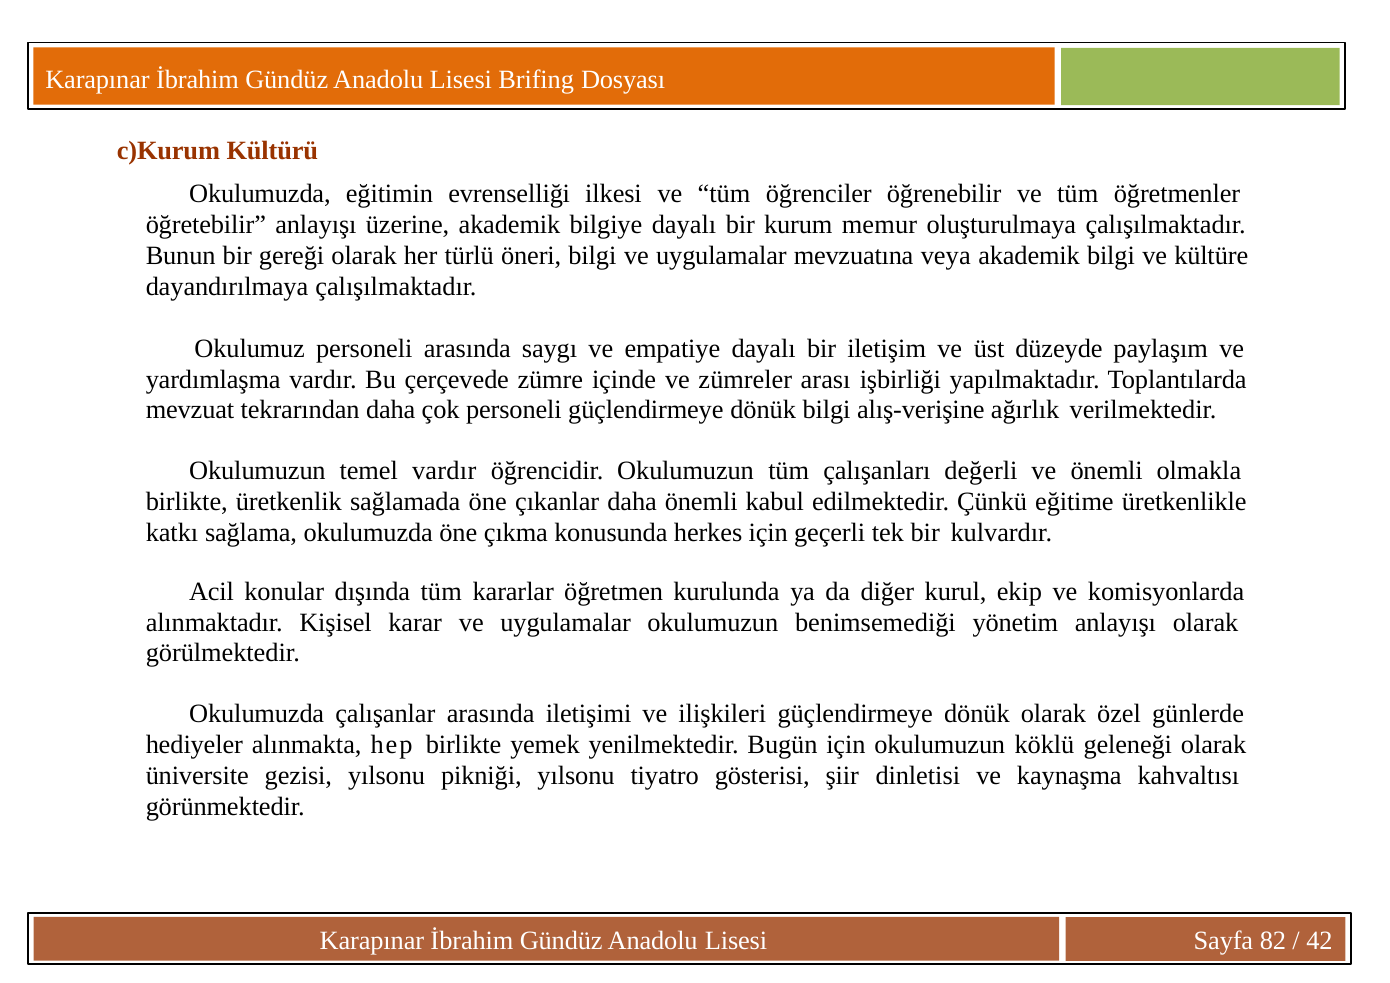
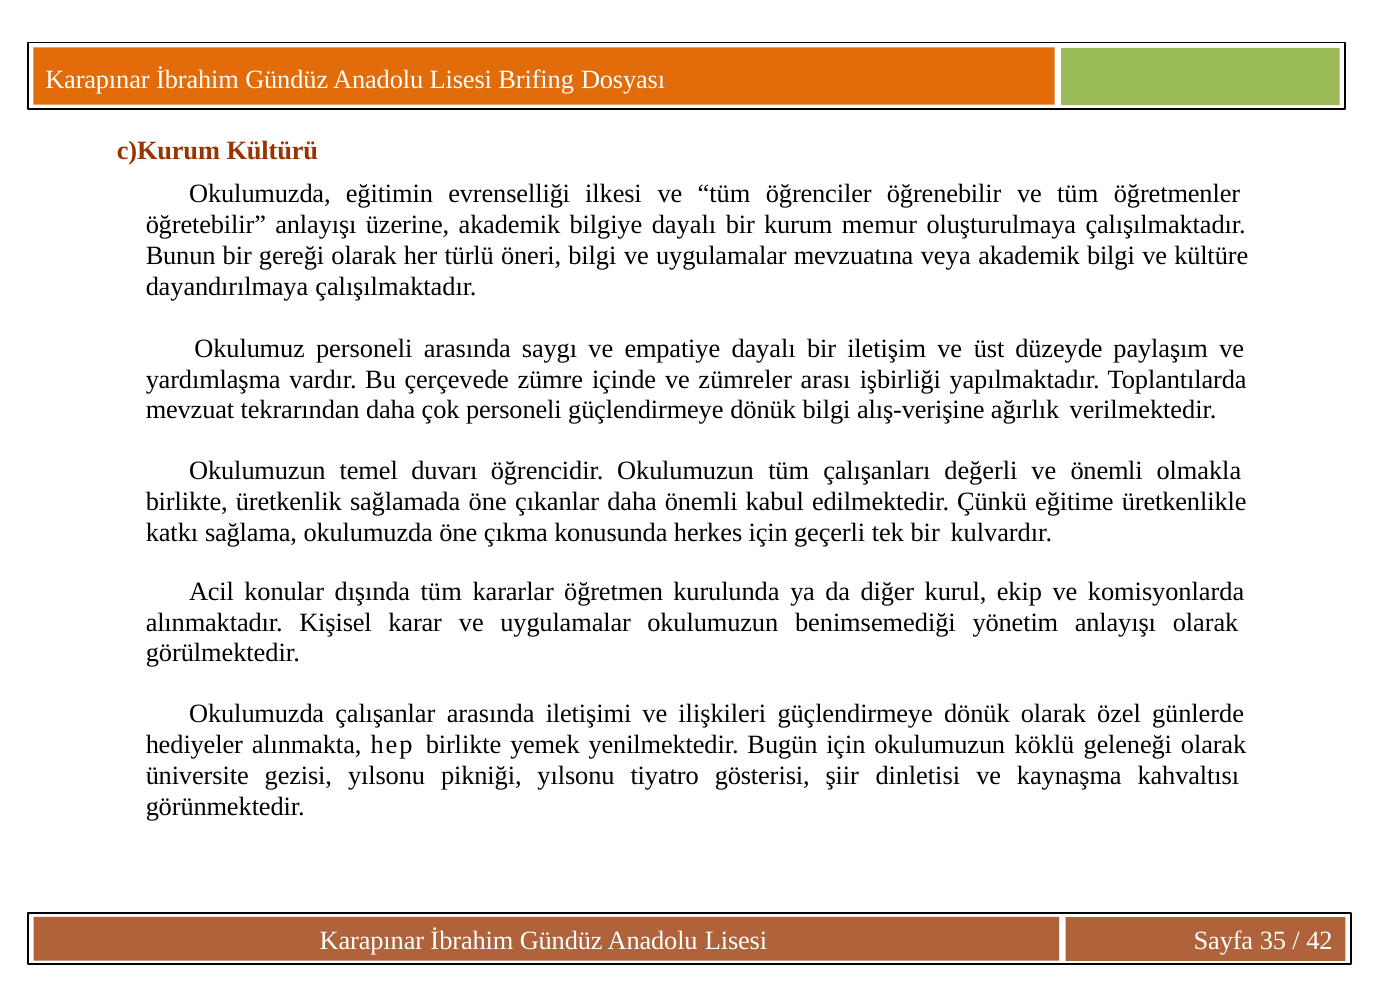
temel vardır: vardır -> duvarı (444, 471)
82: 82 -> 35 (1273, 941)
